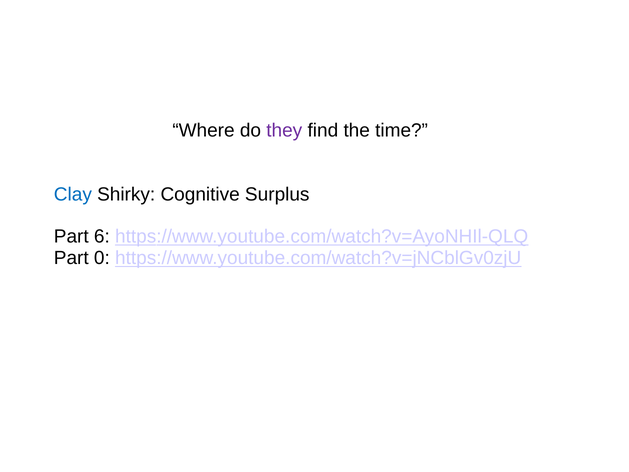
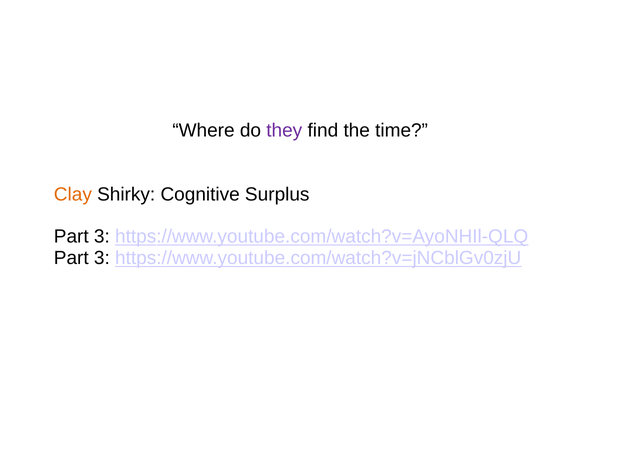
Clay colour: blue -> orange (73, 194)
6: 6 -> 3 (102, 237)
0: 0 -> 3 (102, 258)
